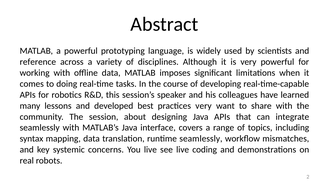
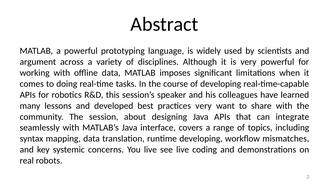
reference: reference -> argument (38, 62)
runtime seamlessly: seamlessly -> developing (201, 139)
